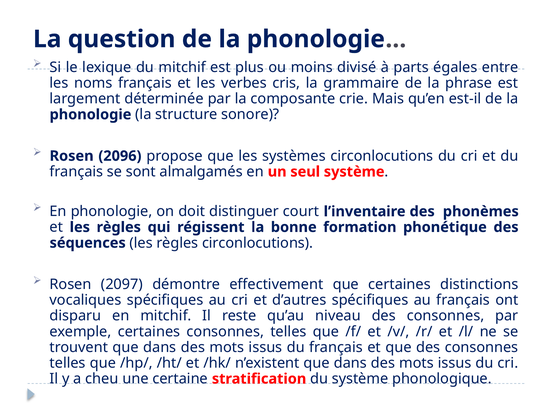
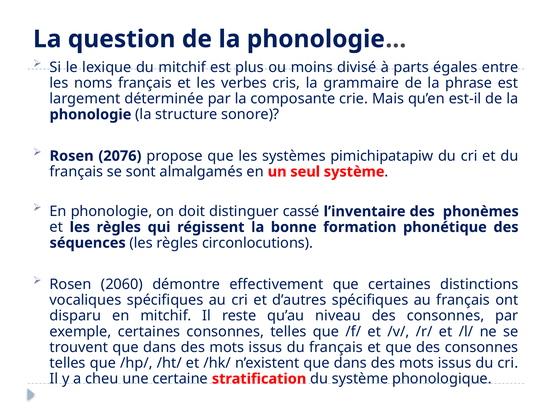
2096: 2096 -> 2076 (120, 156)
systèmes circonlocutions: circonlocutions -> pimichipatapiw (382, 156)
court: court -> cassé (301, 211)
2097: 2097 -> 2060 (122, 284)
